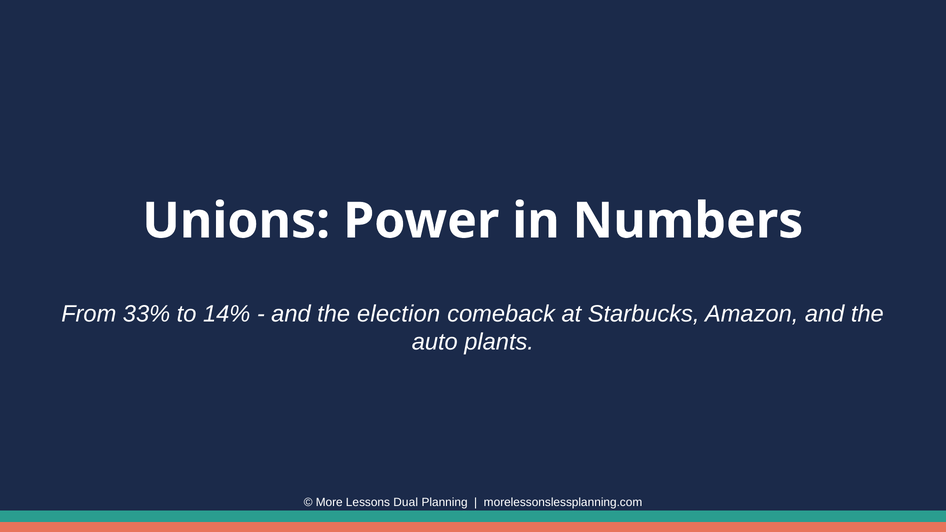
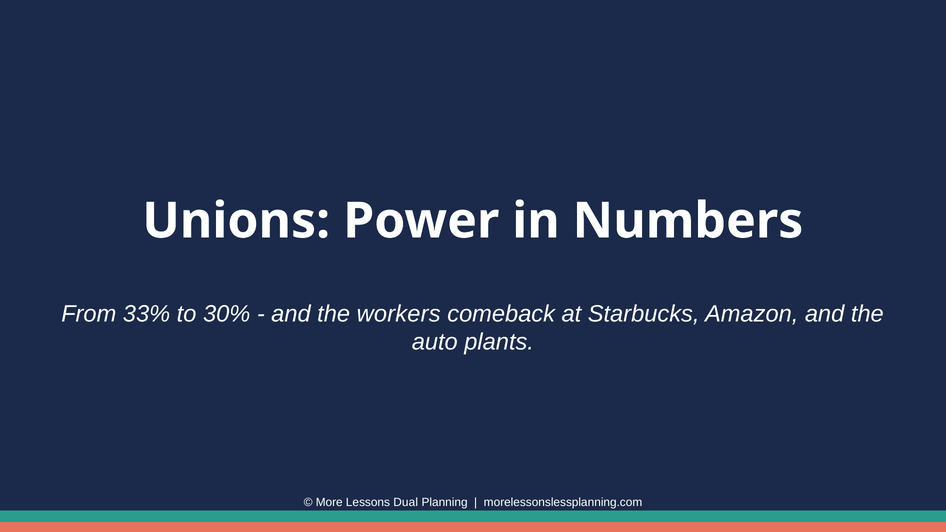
14%: 14% -> 30% (227, 314)
election: election -> workers (399, 314)
